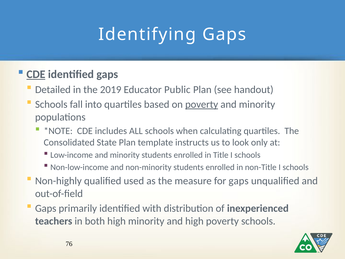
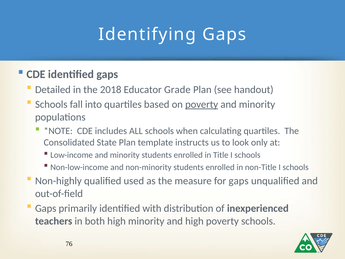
CDE underline: present -> none (36, 74)
2019: 2019 -> 2018 (111, 90)
Public: Public -> Grade (177, 90)
